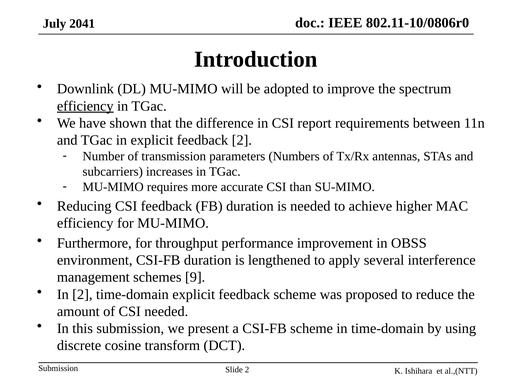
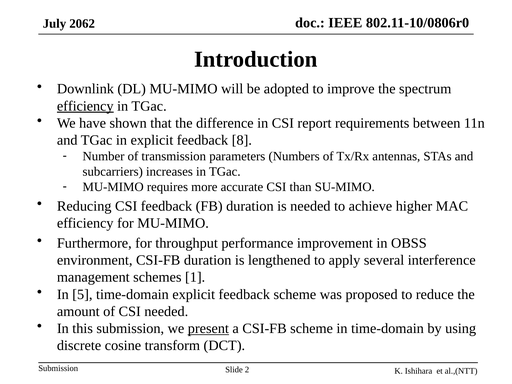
2041: 2041 -> 2062 (82, 24)
feedback 2: 2 -> 8 (242, 140)
9: 9 -> 1 (195, 277)
In 2: 2 -> 5 (82, 294)
present underline: none -> present (208, 329)
